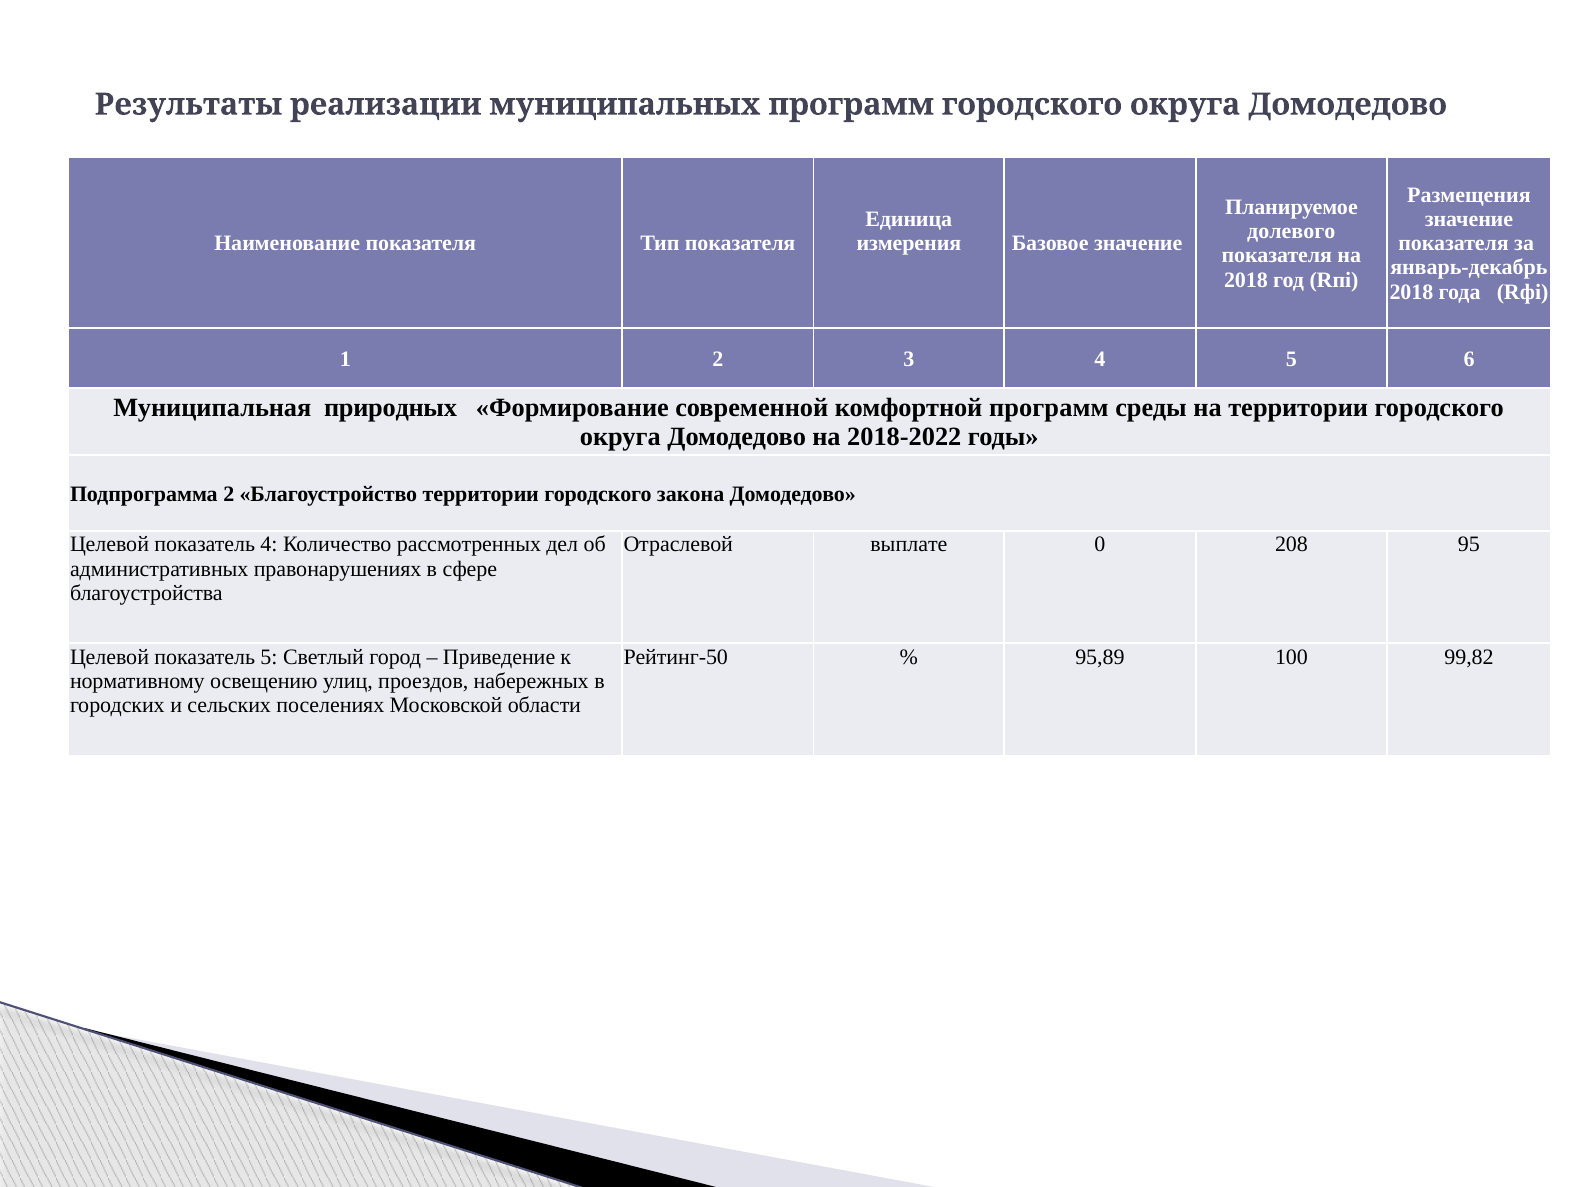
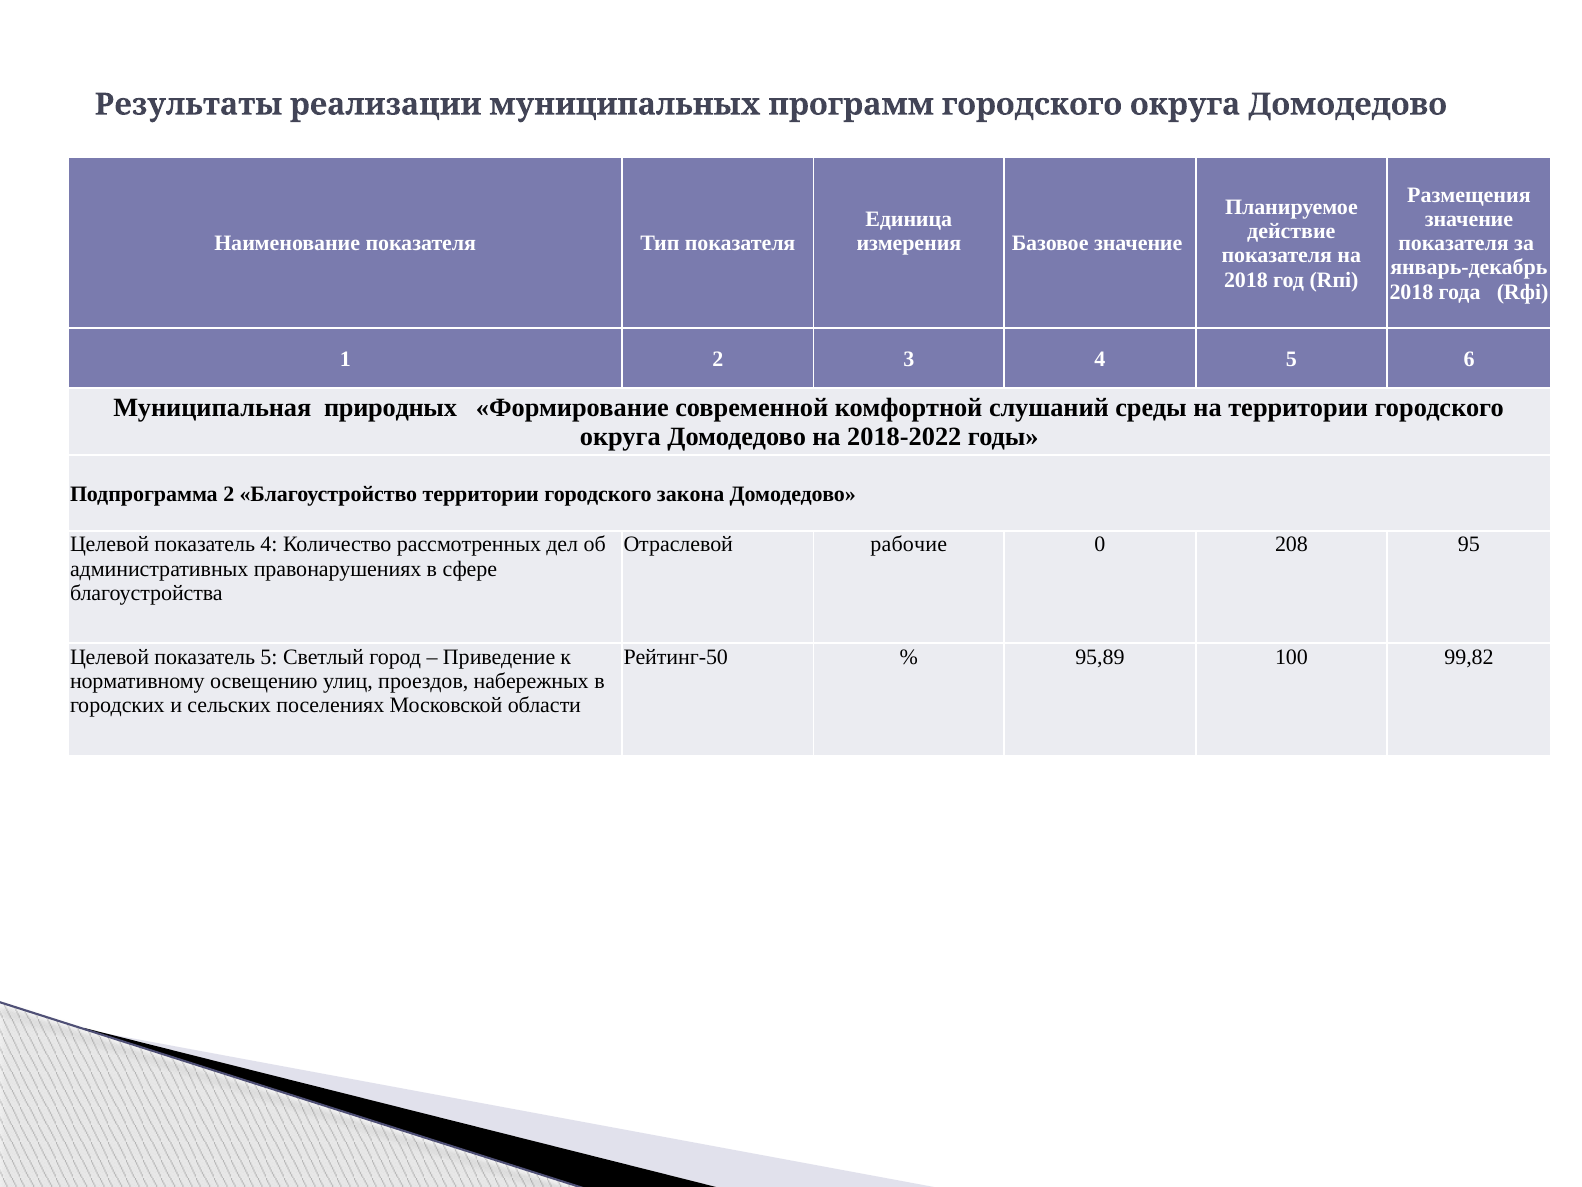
долевого: долевого -> действие (1291, 231)
комфортной программ: программ -> слушаний (1049, 408)
выплате: выплате -> рабочие (909, 544)
